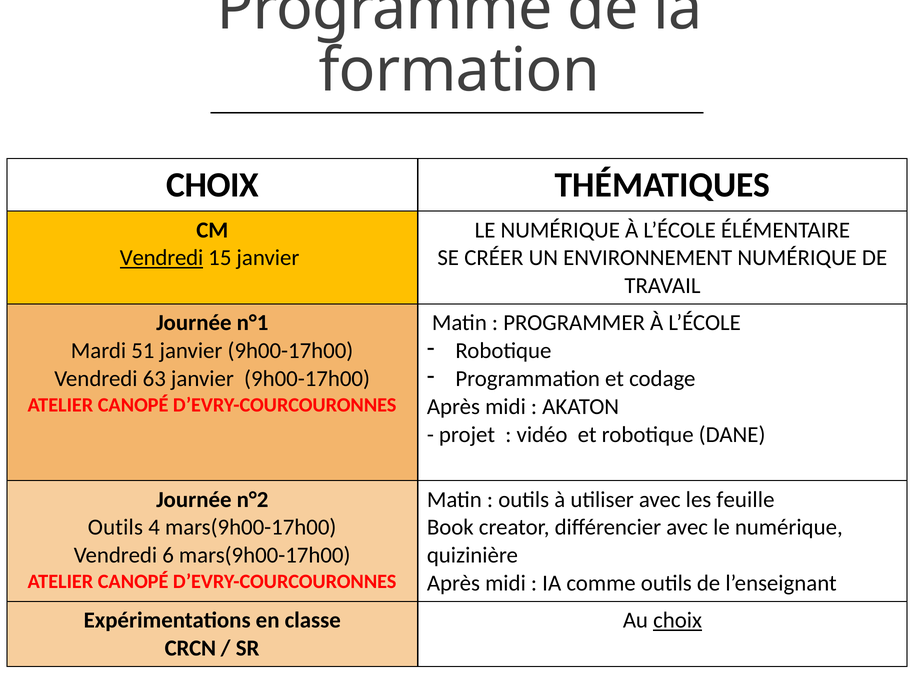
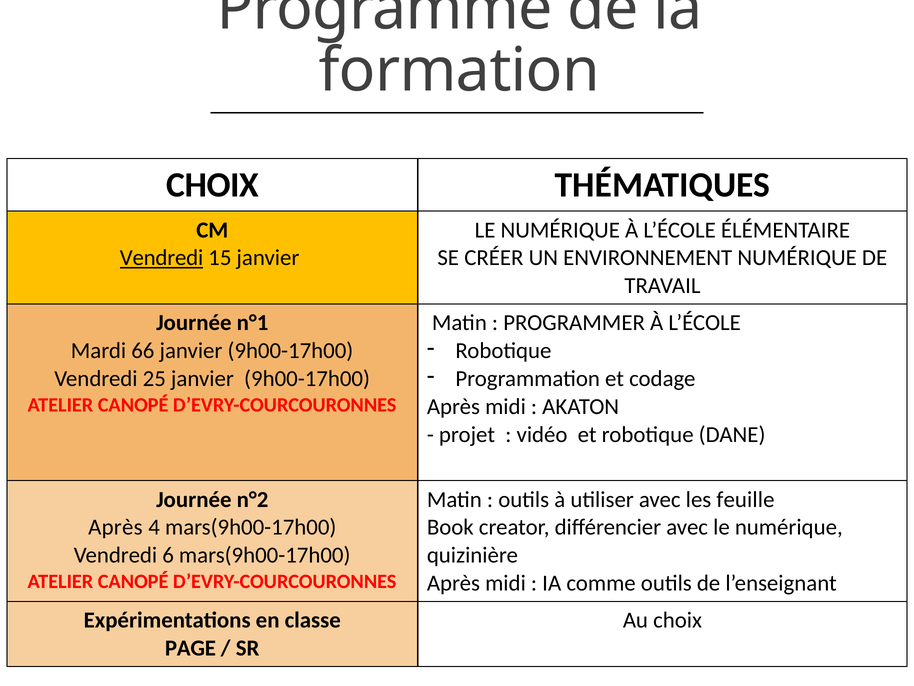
51: 51 -> 66 (143, 351)
63: 63 -> 25 (154, 378)
Outils: Outils -> Après (115, 527)
choix underline: present -> none (678, 620)
CRCN: CRCN -> PAGE (190, 648)
